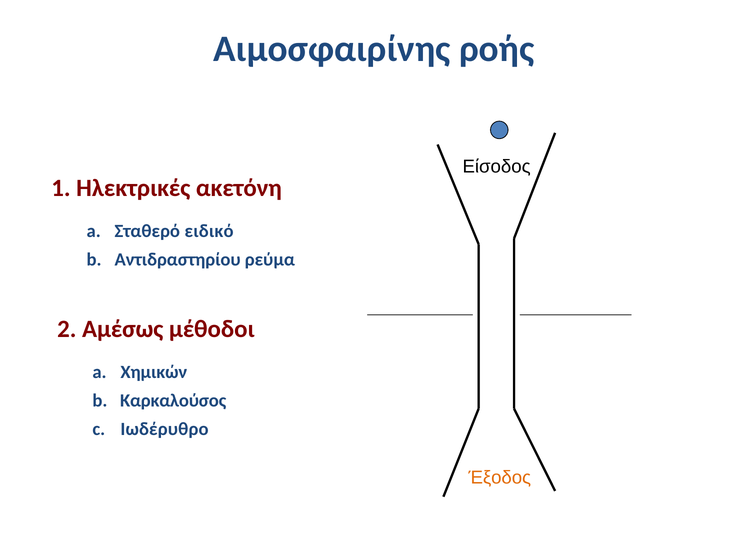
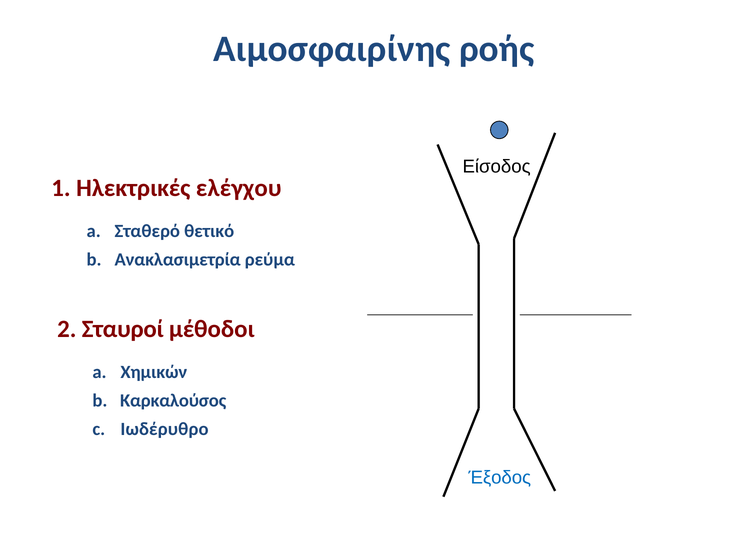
ακετόνη: ακετόνη -> ελέγχου (239, 188)
ειδικό: ειδικό -> θετικό (209, 231)
Αντιδραστηρίου: Αντιδραστηρίου -> Ανακλασιμετρία (178, 260)
Αμέσως: Αμέσως -> Σταυροί (123, 329)
Έξοδος colour: orange -> blue (500, 478)
